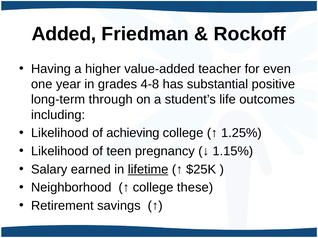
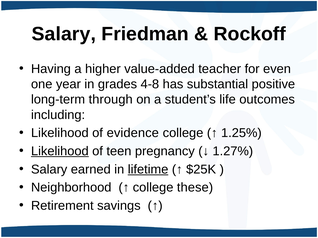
Added: Added -> Salary (64, 34)
achieving: achieving -> evidence (133, 133)
Likelihood underline: none -> present (60, 152)
1.15%: 1.15% -> 1.27% (233, 152)
